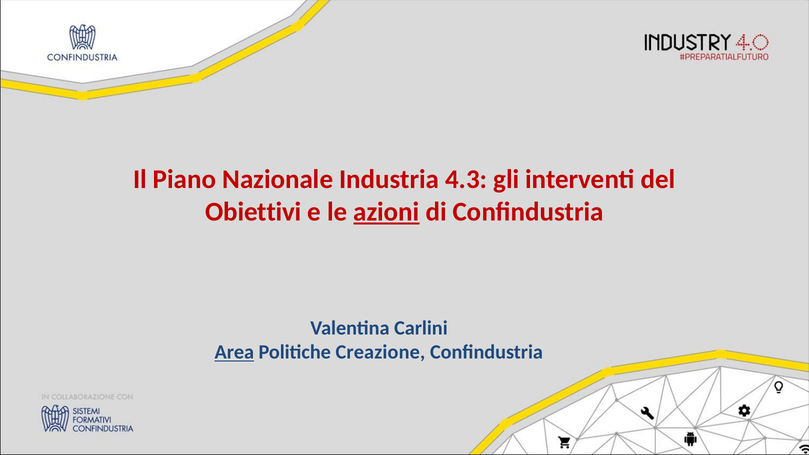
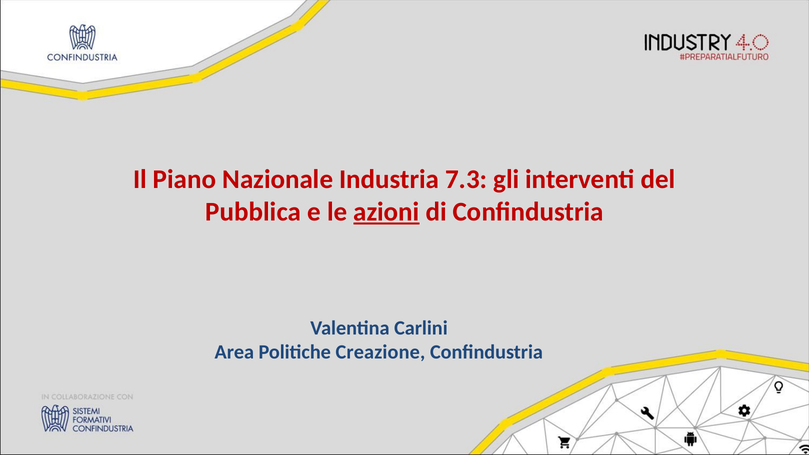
4.3: 4.3 -> 7.3 (466, 180)
Obiettivi: Obiettivi -> Pubblica (253, 212)
Area underline: present -> none (234, 352)
